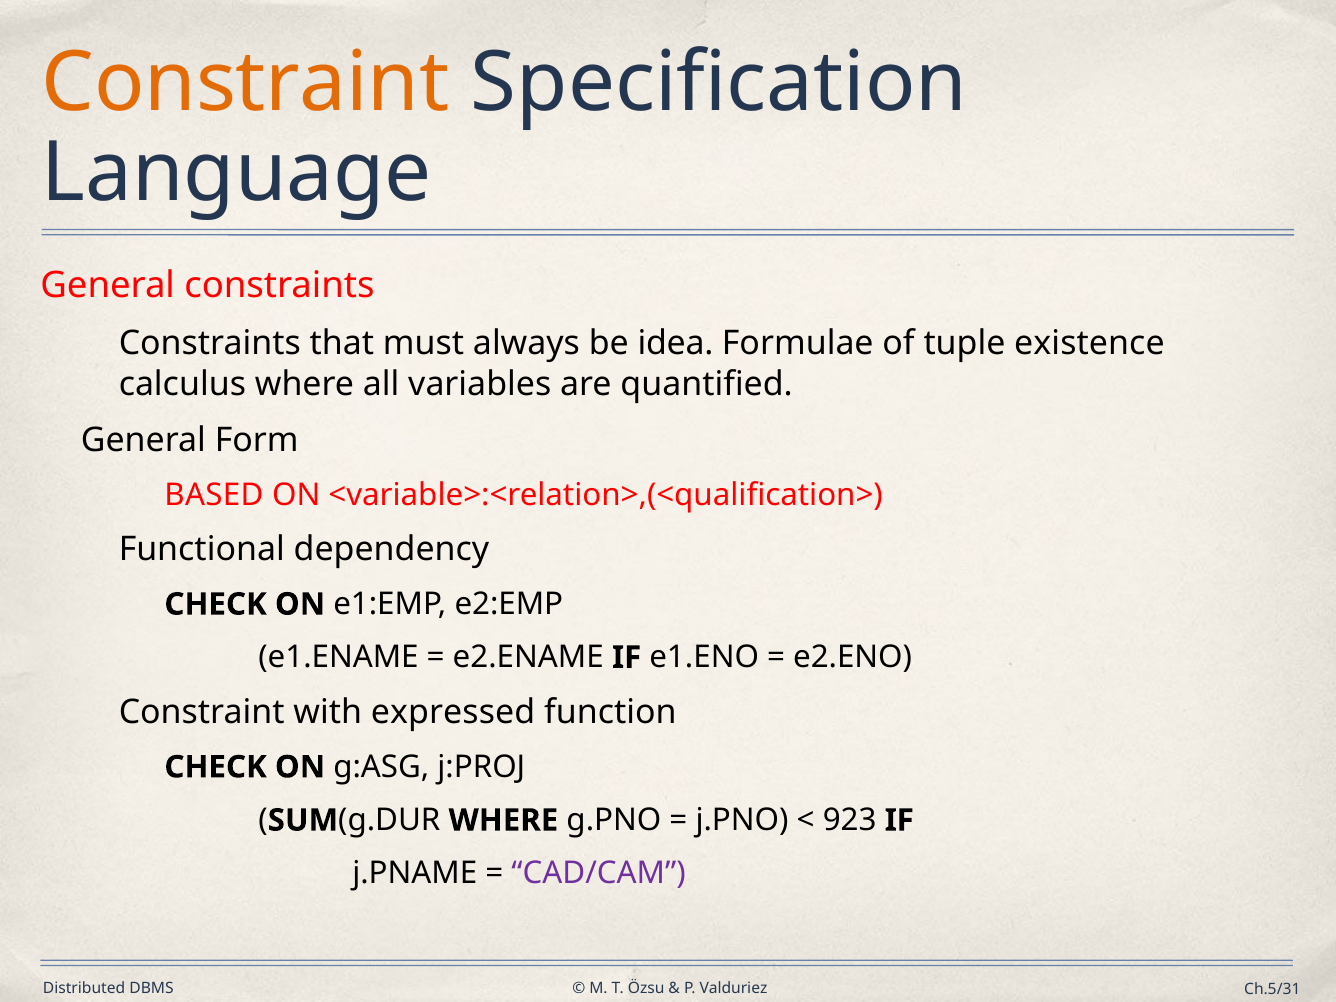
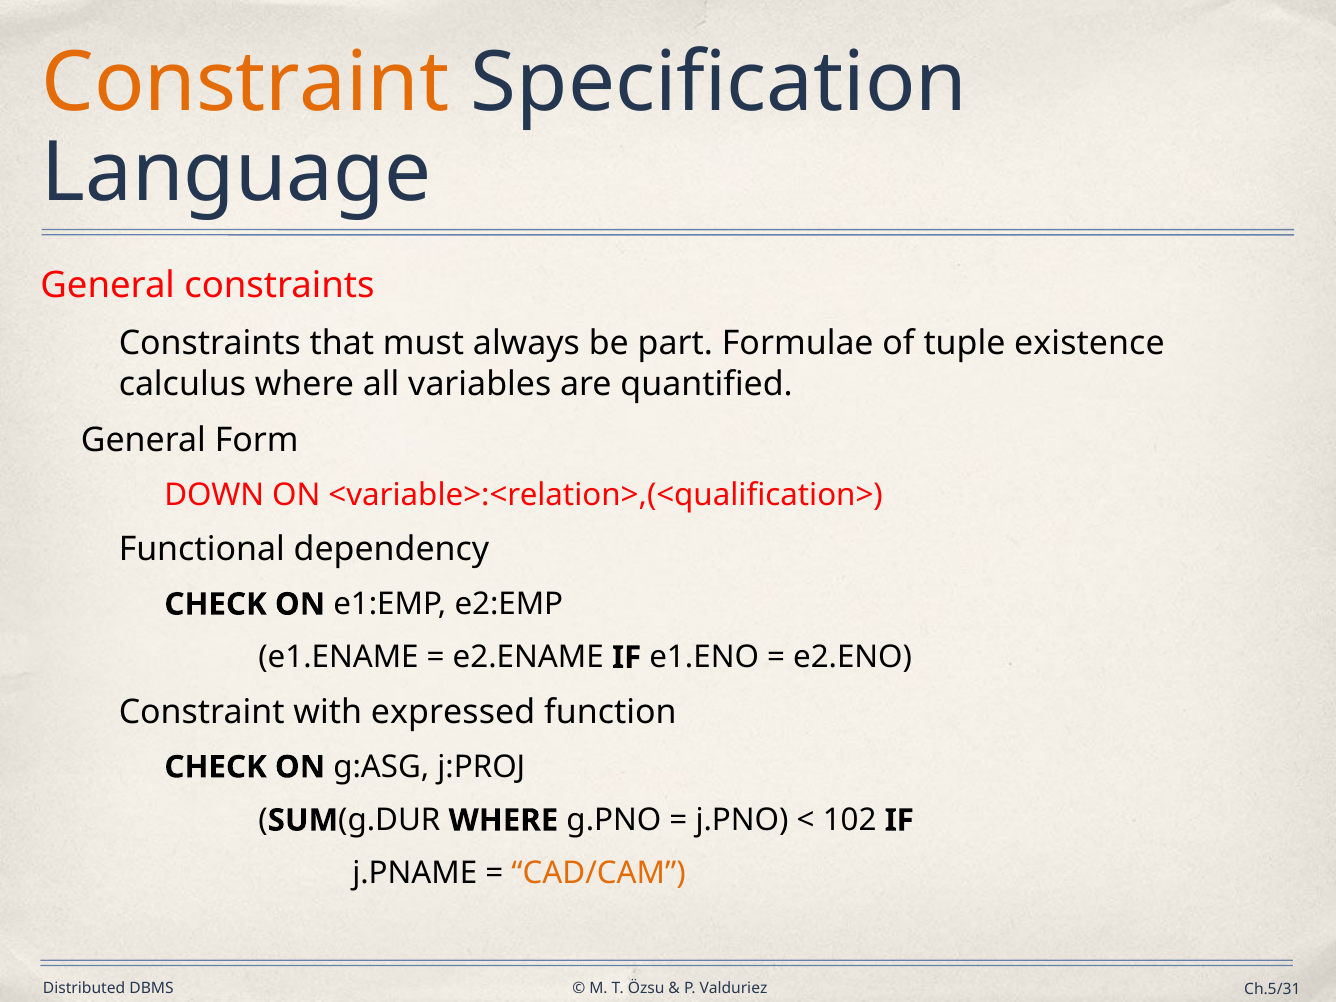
idea: idea -> part (675, 343)
BASED: BASED -> DOWN (214, 495)
923: 923 -> 102 (850, 820)
CAD/CAM colour: purple -> orange (599, 874)
